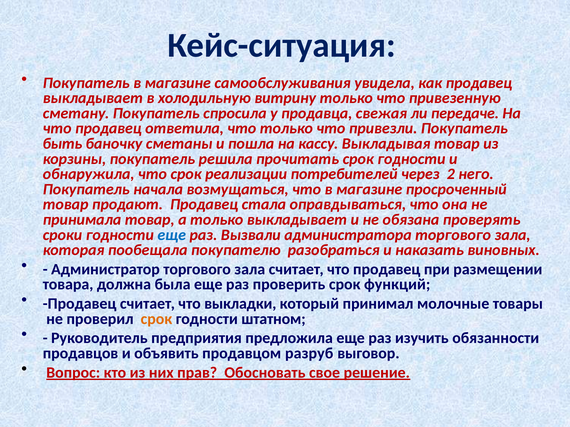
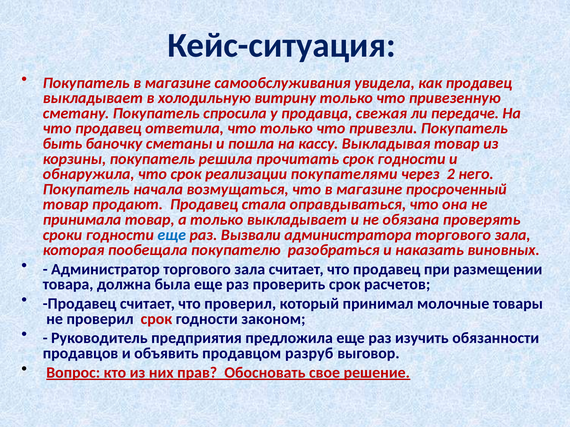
потребителей: потребителей -> покупателями (344, 174)
функций: функций -> расчетов (397, 285)
что выкладки: выкладки -> проверил (240, 304)
срок colour: orange -> red (156, 319)
штатном: штатном -> законом (273, 319)
